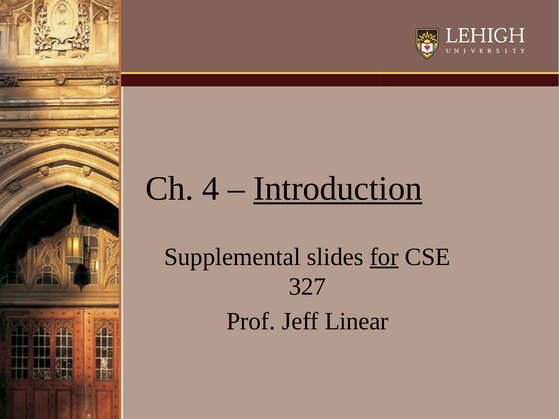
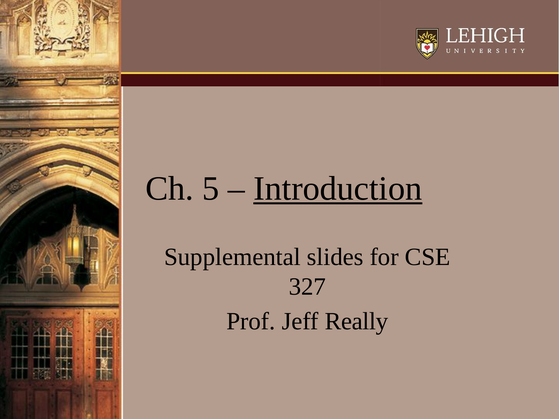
4: 4 -> 5 (211, 189)
for underline: present -> none (384, 257)
Linear: Linear -> Really (357, 322)
